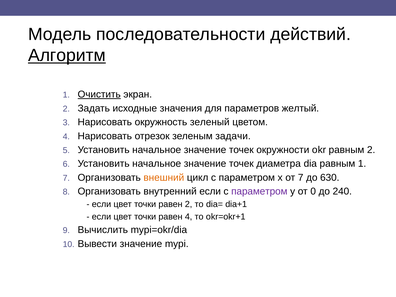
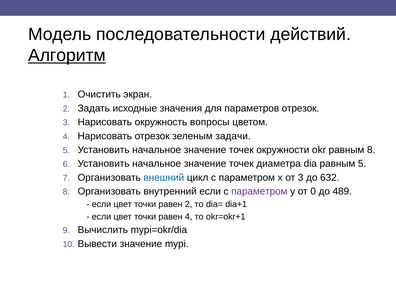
Очистить underline: present -> none (99, 94)
параметров желтый: желтый -> отрезок (300, 108)
зеленый: зеленый -> вопросы (210, 122)
равным 2: 2 -> 8 (371, 150)
равным 1: 1 -> 5 (362, 164)
внешний colour: orange -> blue (164, 178)
от 7: 7 -> 3 (301, 178)
630: 630 -> 632 (330, 178)
240: 240 -> 489 (342, 191)
